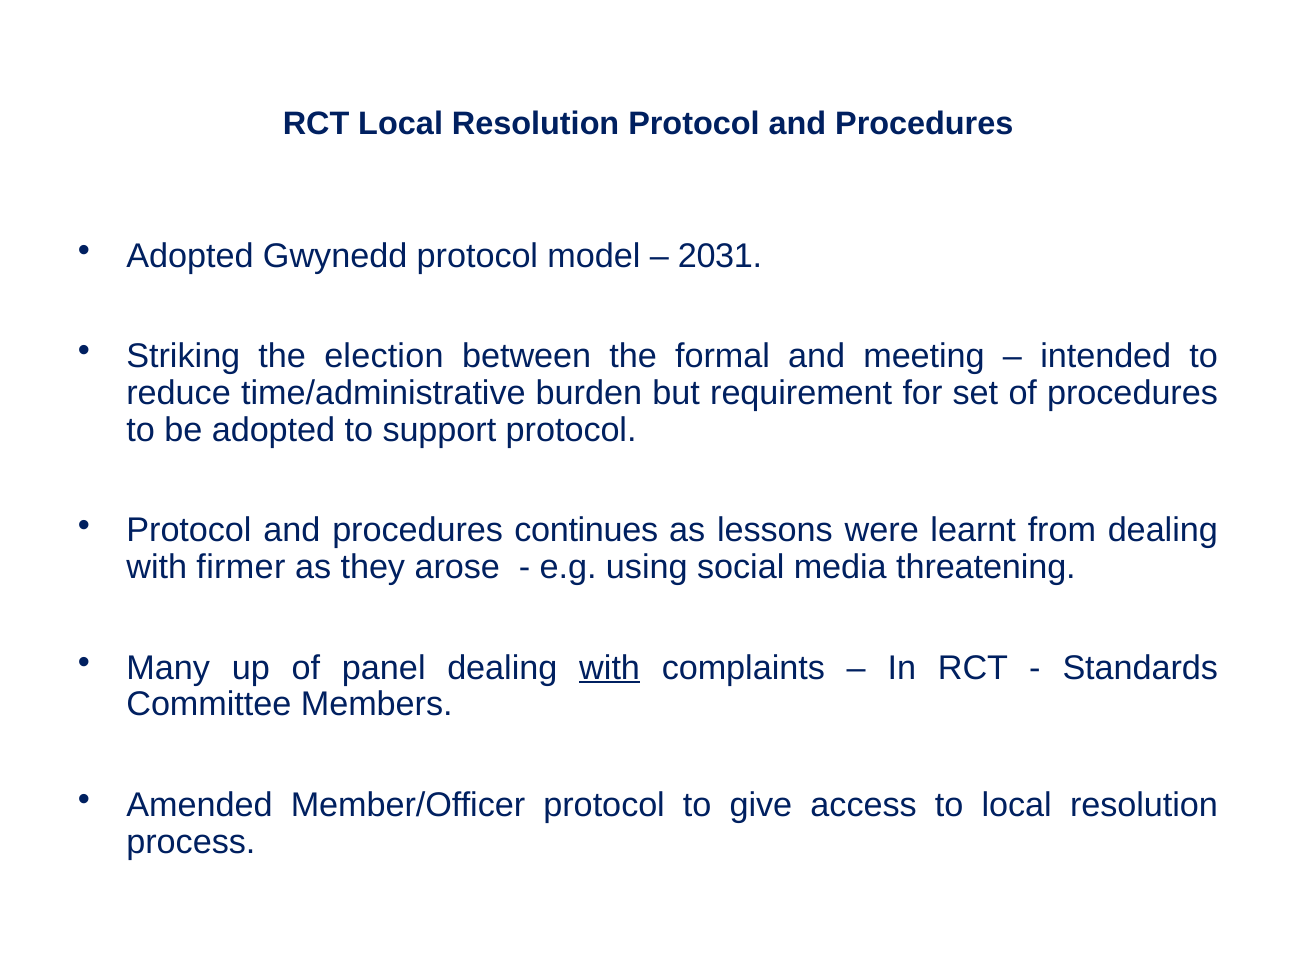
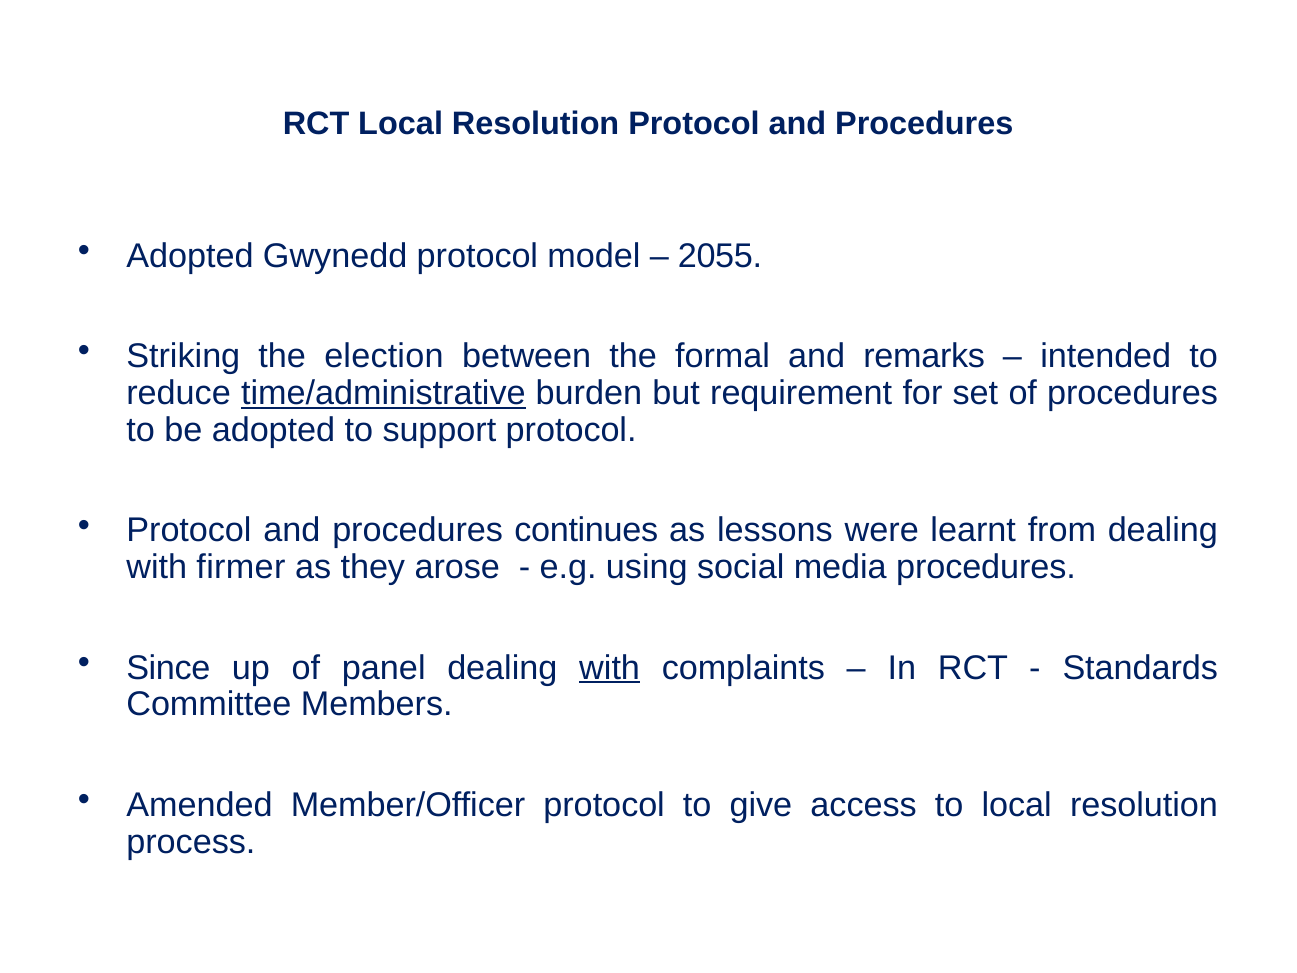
2031: 2031 -> 2055 (720, 256)
meeting: meeting -> remarks (924, 356)
time/administrative underline: none -> present (383, 393)
media threatening: threatening -> procedures (986, 567)
Many: Many -> Since (168, 668)
